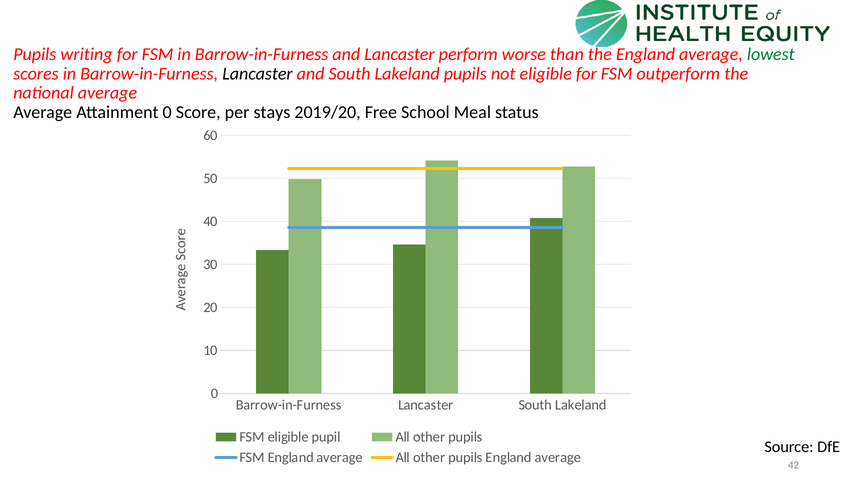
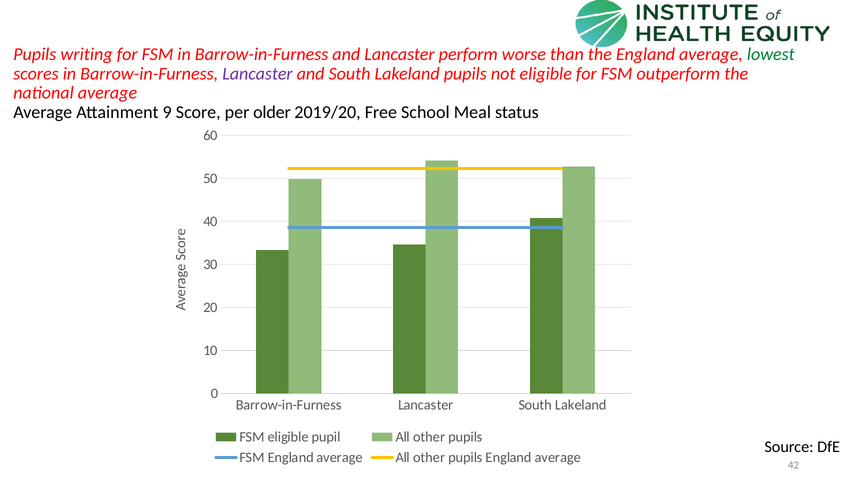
Lancaster colour: black -> purple (257, 73)
Attainment 0: 0 -> 9 (167, 112)
stays: stays -> older (272, 112)
